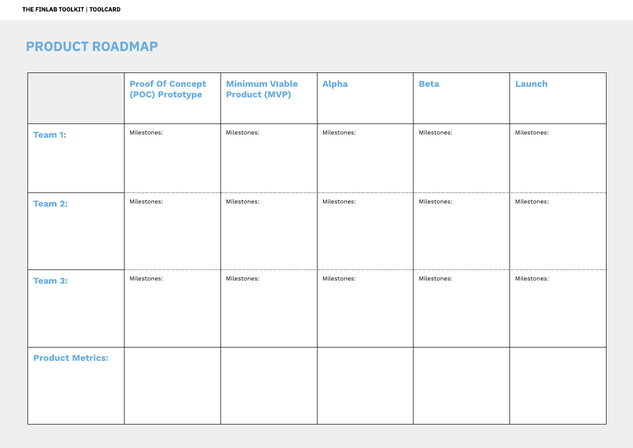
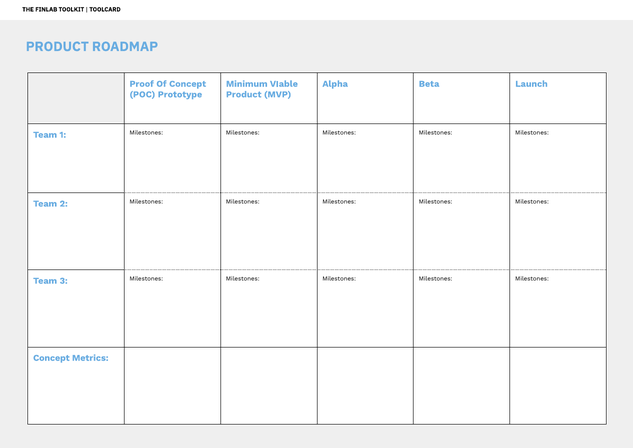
Product: Product -> Concept (51, 358)
